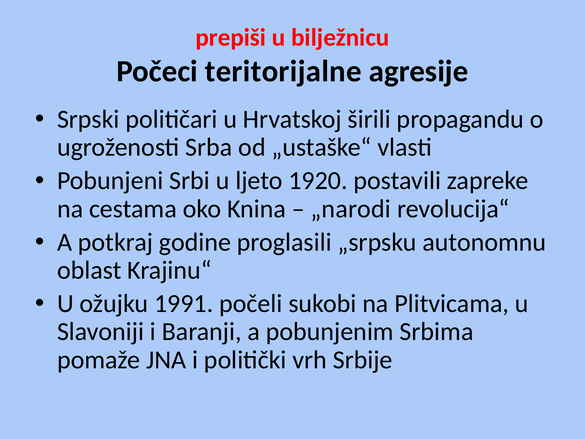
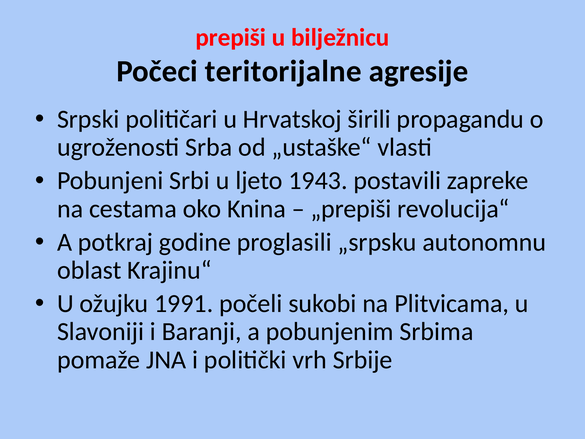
1920: 1920 -> 1943 (318, 181)
„narodi: „narodi -> „prepiši (351, 209)
